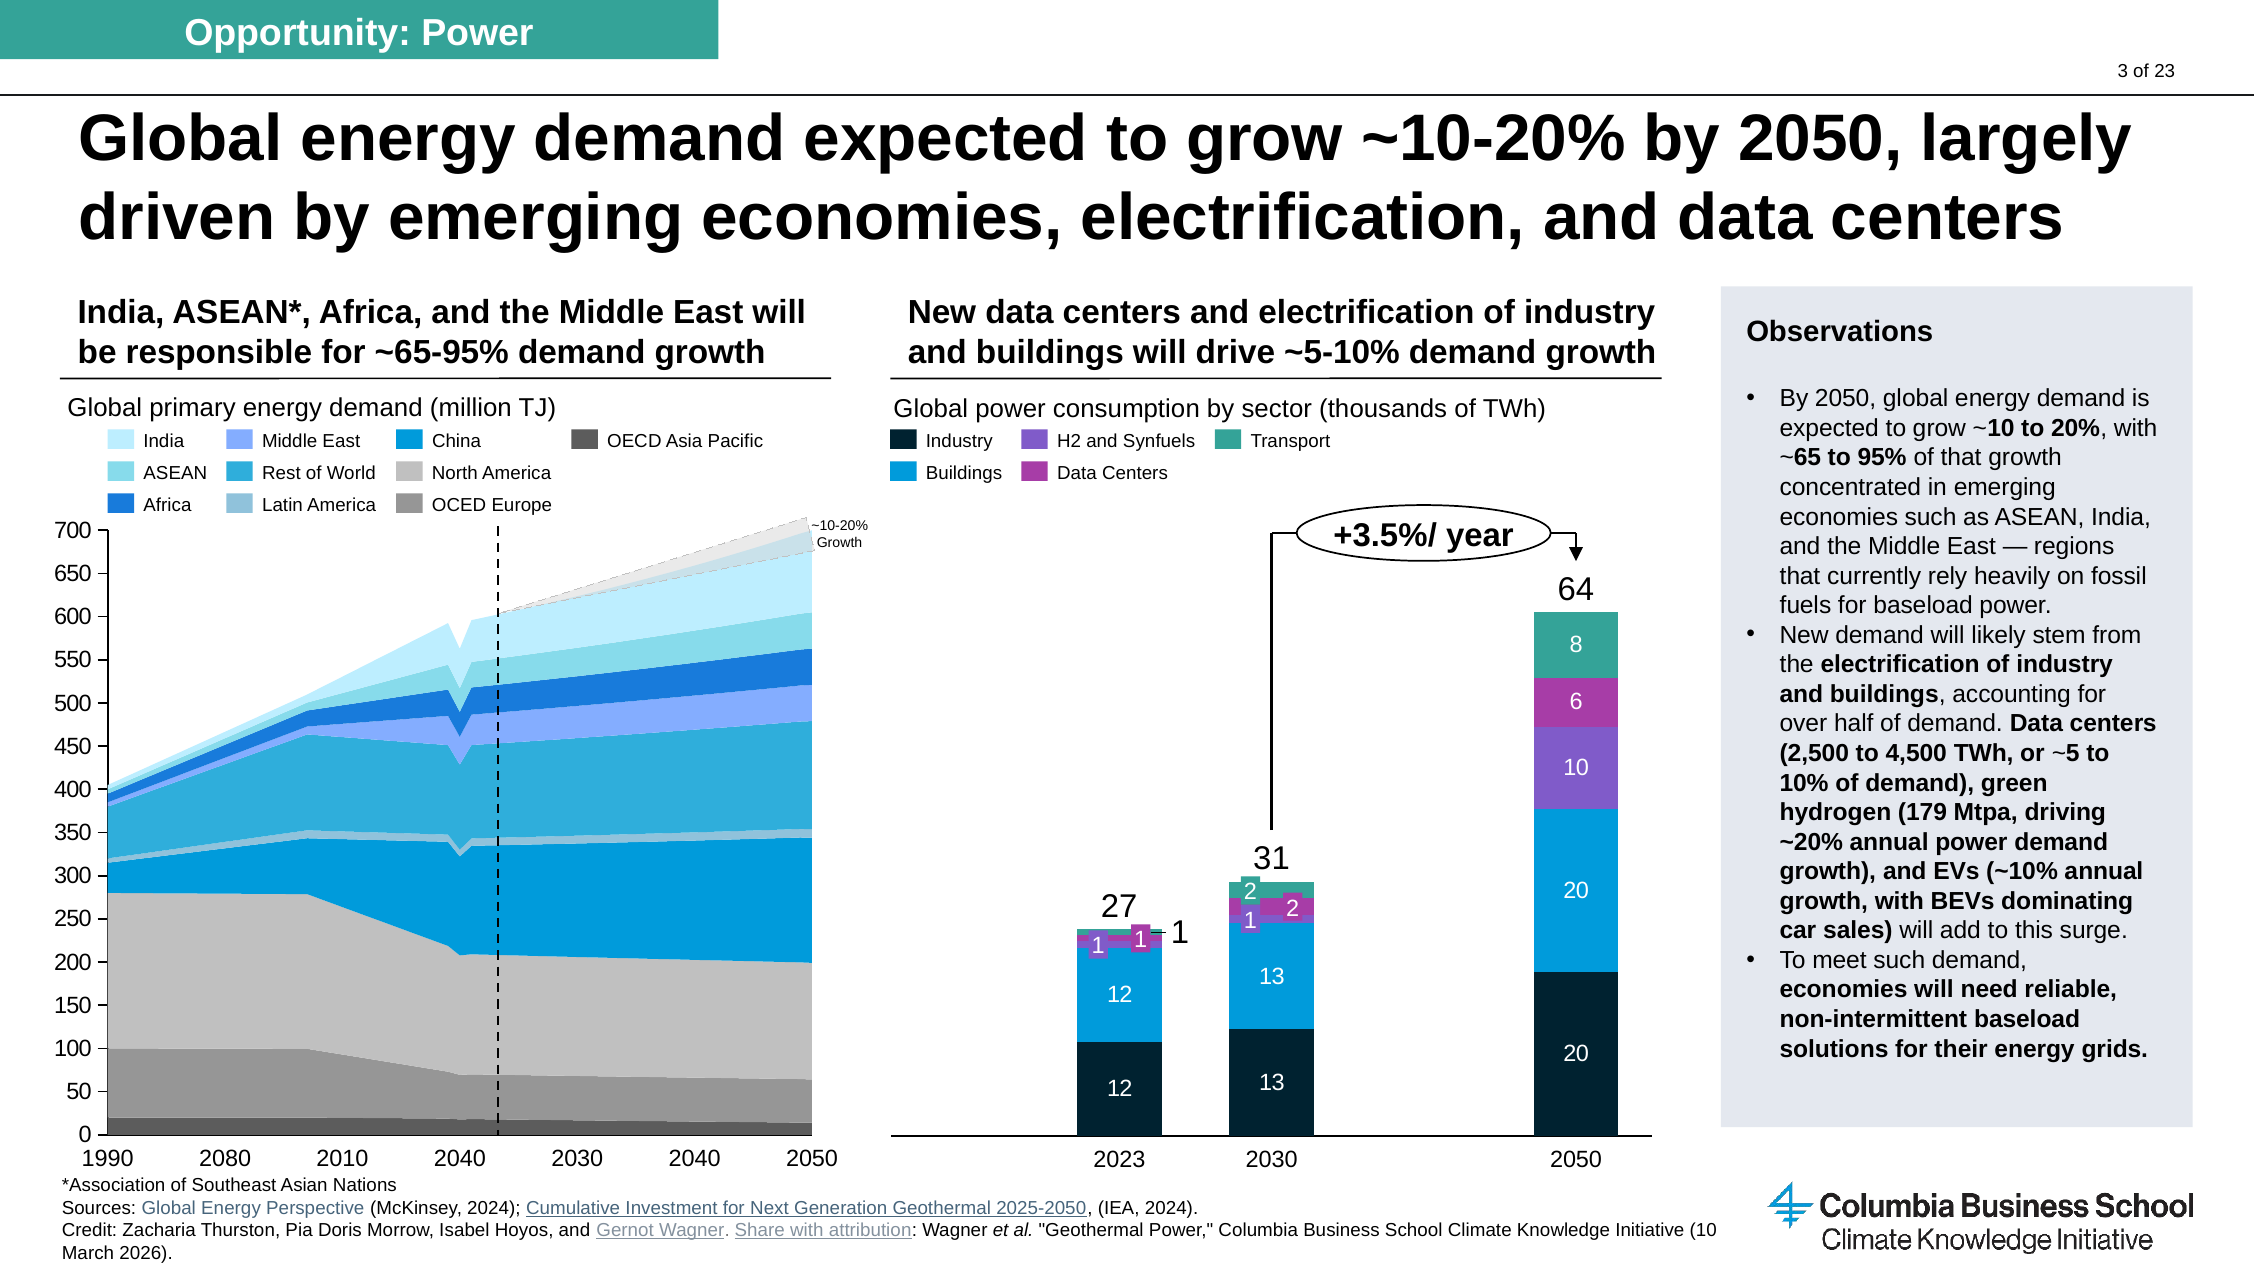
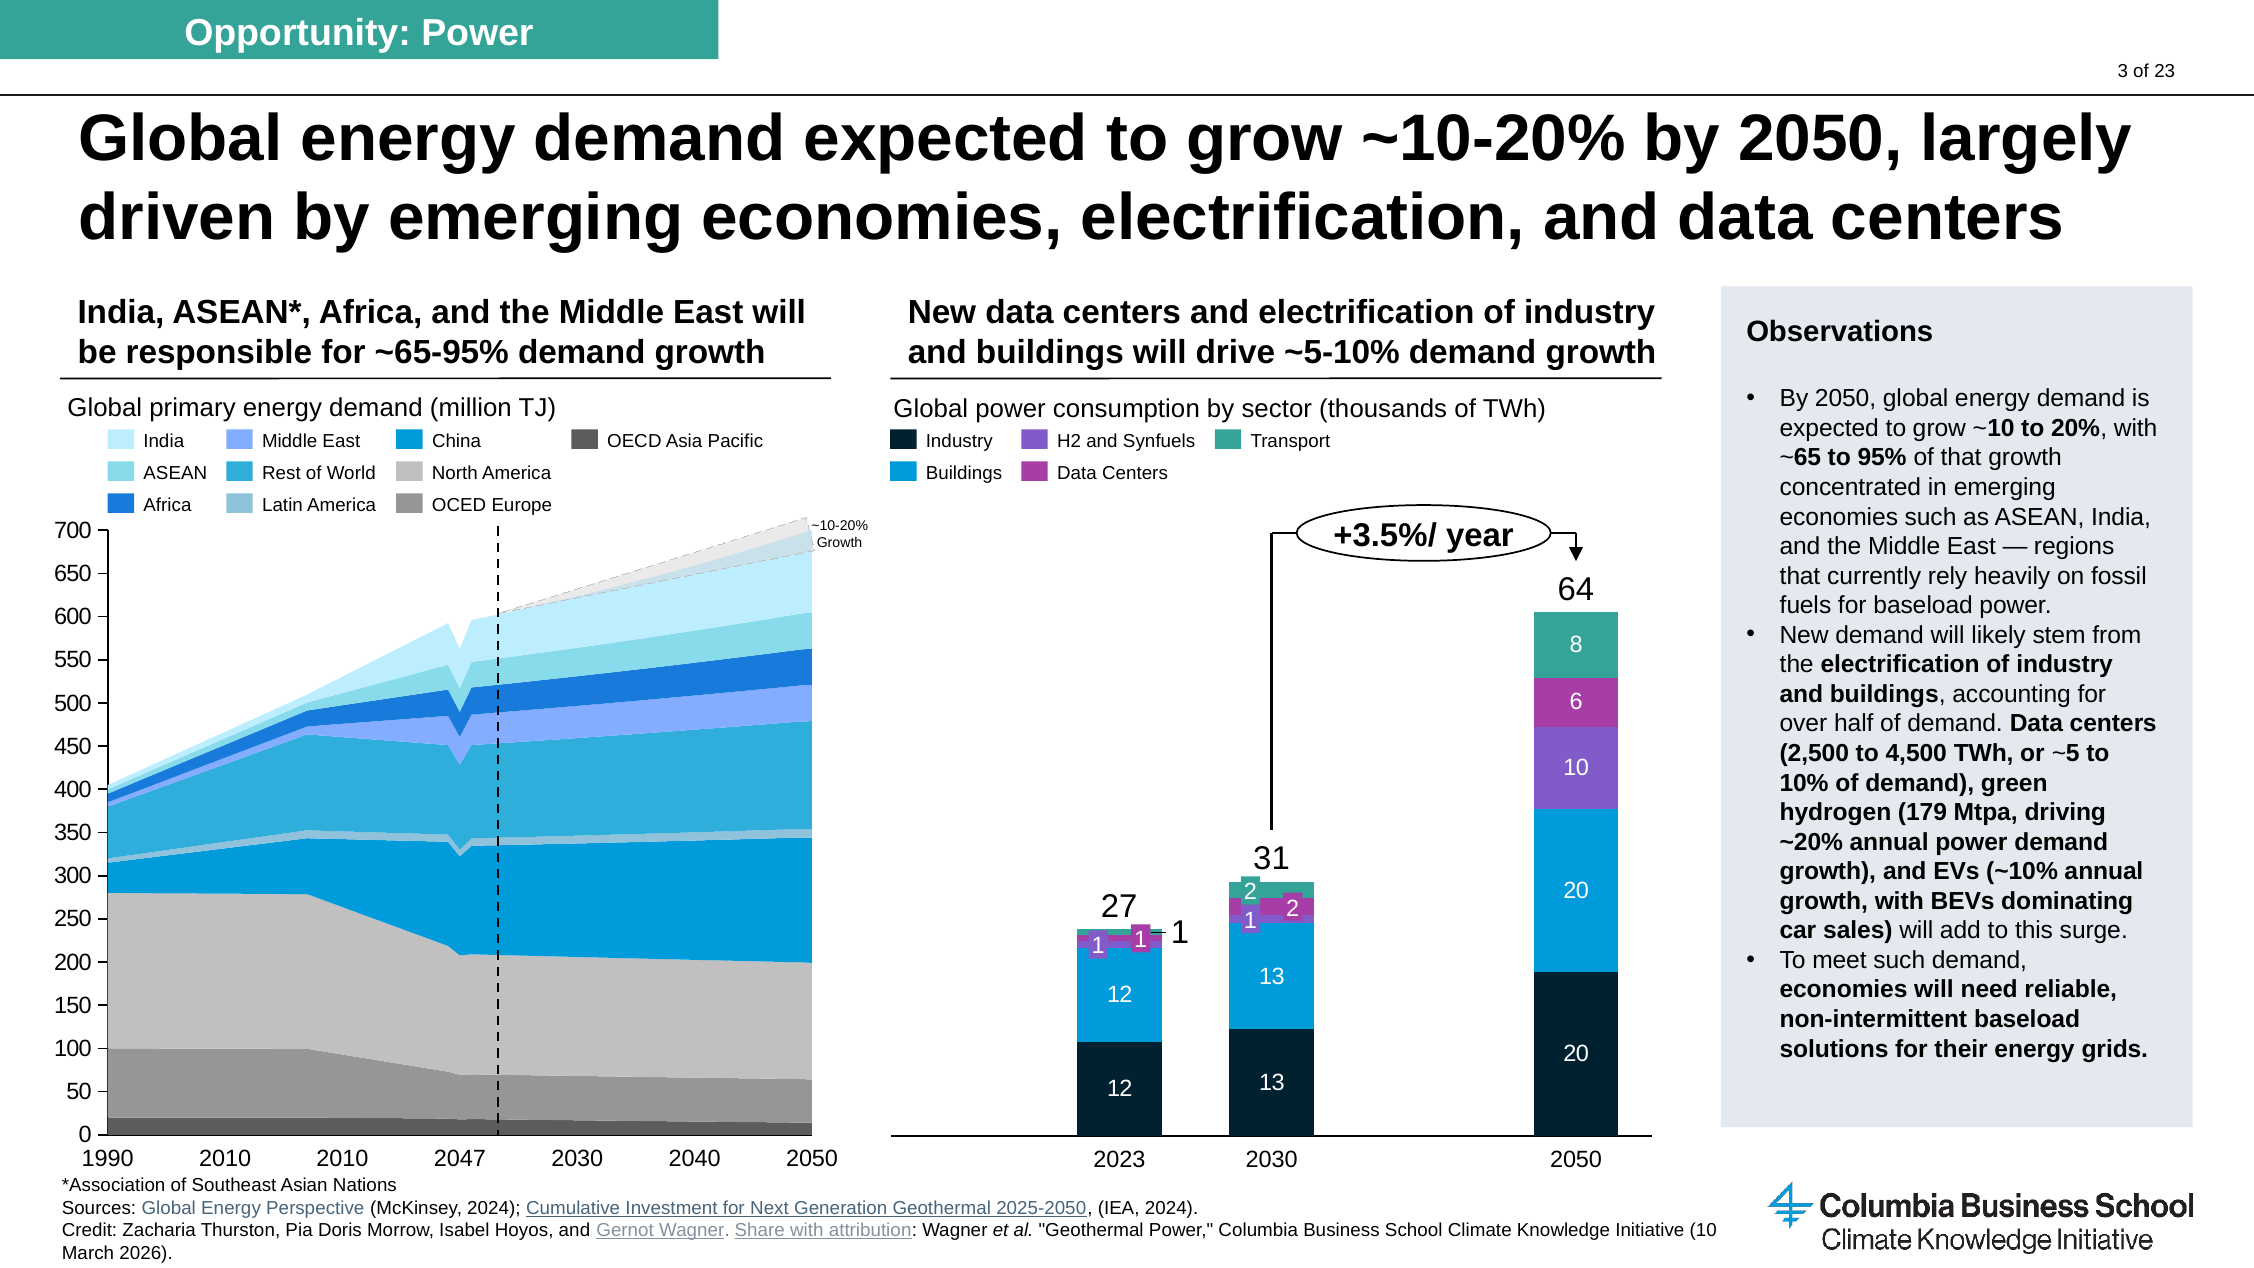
1990 2080: 2080 -> 2010 (225, 1159)
2010 2040: 2040 -> 2047 (460, 1159)
